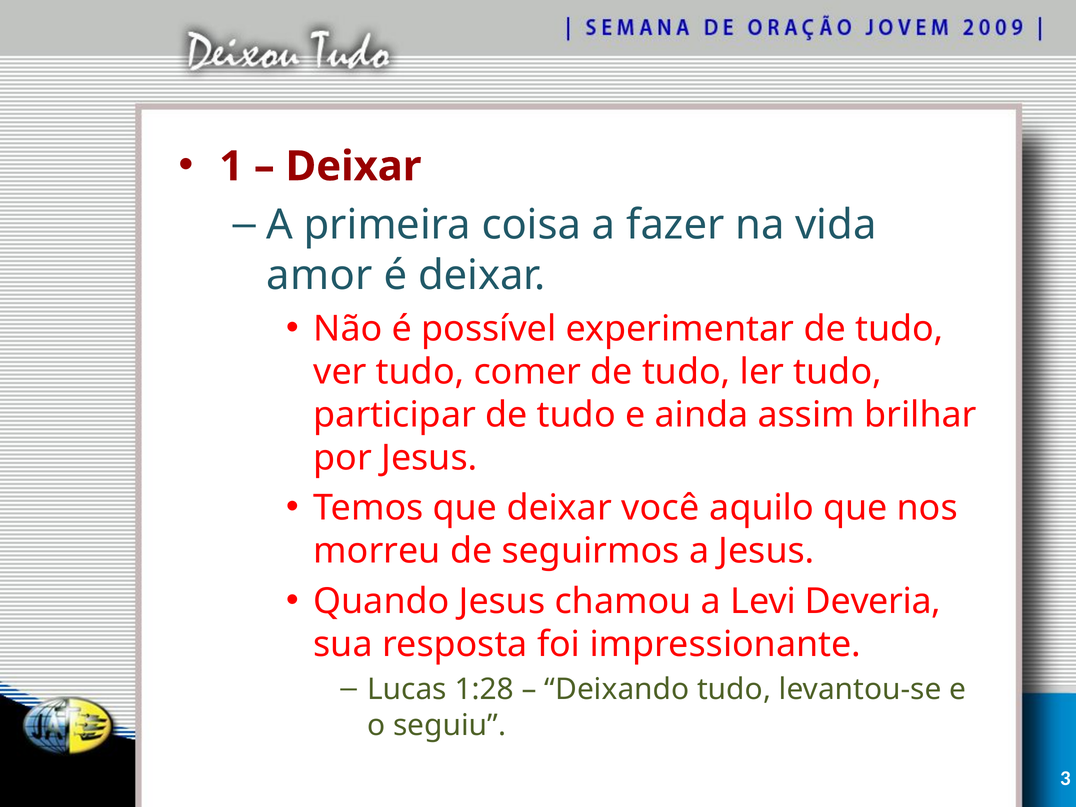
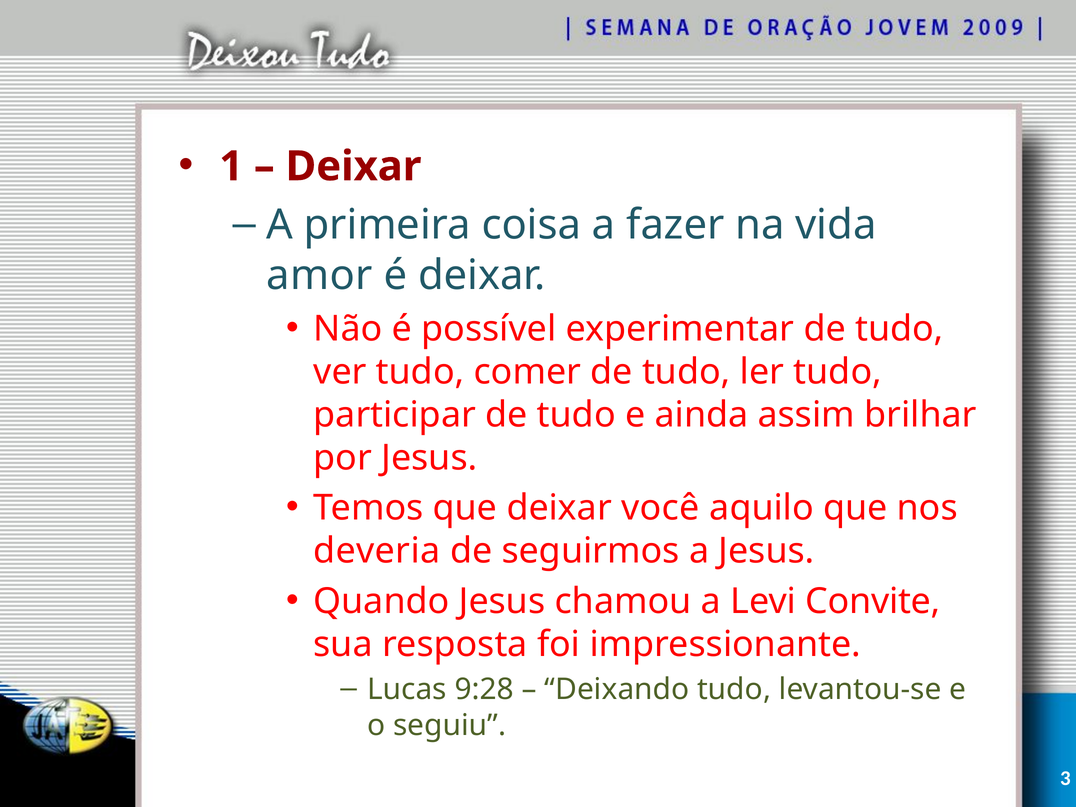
morreu: morreu -> deveria (377, 551)
Deveria: Deveria -> Convite (873, 601)
1:28: 1:28 -> 9:28 (484, 689)
